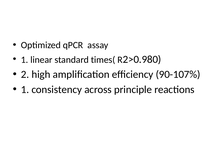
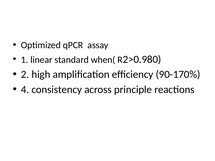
times(: times( -> when( (103, 60)
90-107%: 90-107% -> 90-170% (178, 75)
1: 1 -> 4 (25, 90)
